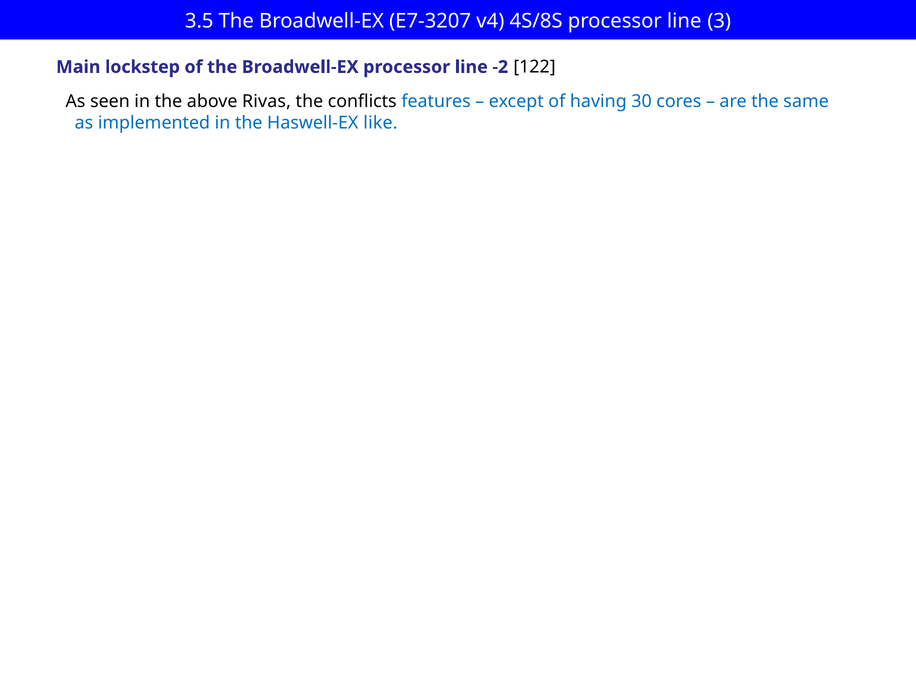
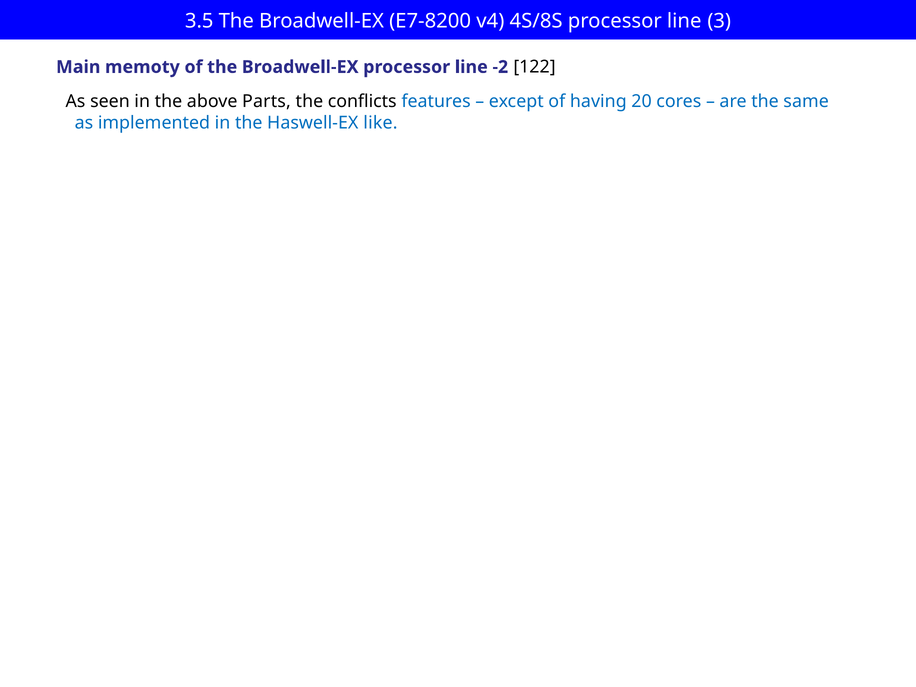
E7-3207: E7-3207 -> E7-8200 (430, 21)
lockstep: lockstep -> memoty (142, 67)
Rivas: Rivas -> Parts (266, 102)
30: 30 -> 20 (642, 102)
